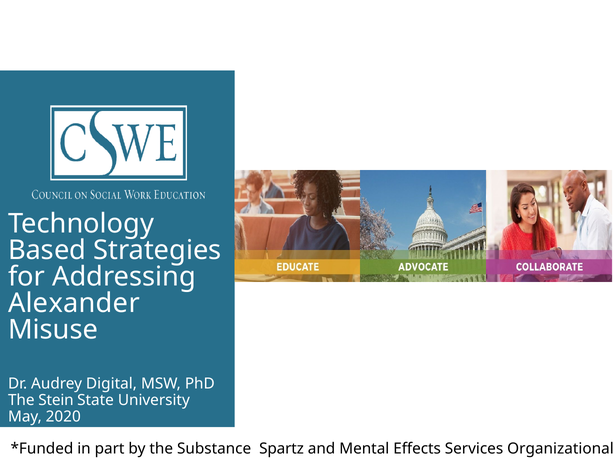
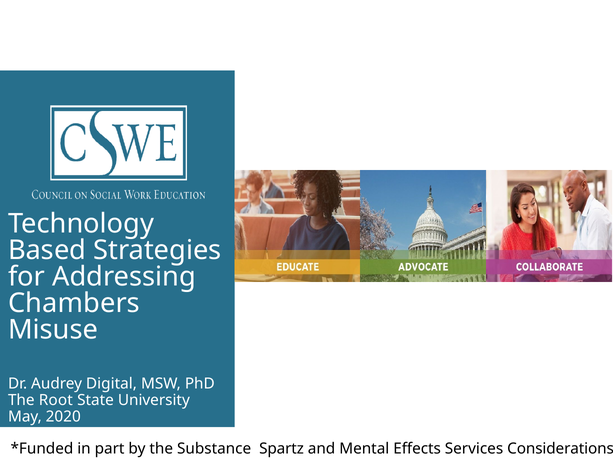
Alexander: Alexander -> Chambers (74, 303)
Stein: Stein -> Root (56, 400)
Organizational: Organizational -> Considerations (561, 448)
